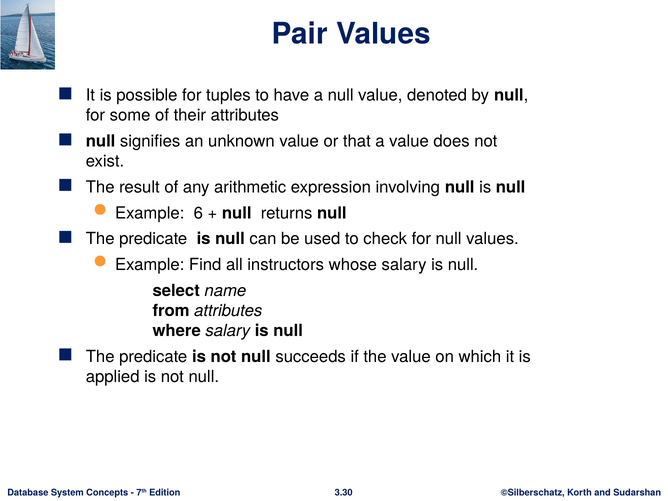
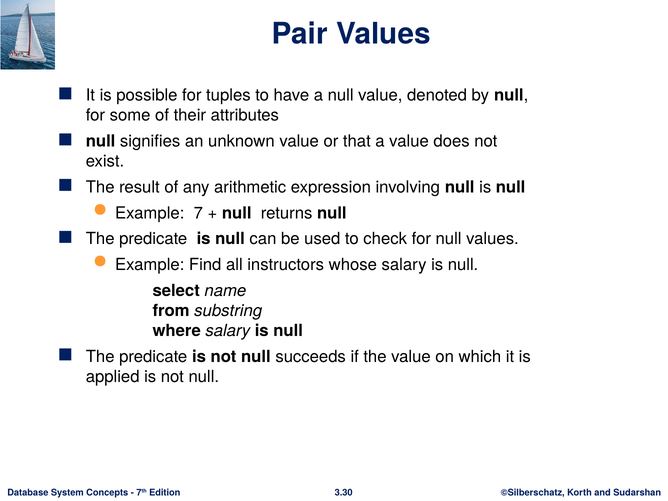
6: 6 -> 7 (198, 213)
from attributes: attributes -> substring (228, 311)
